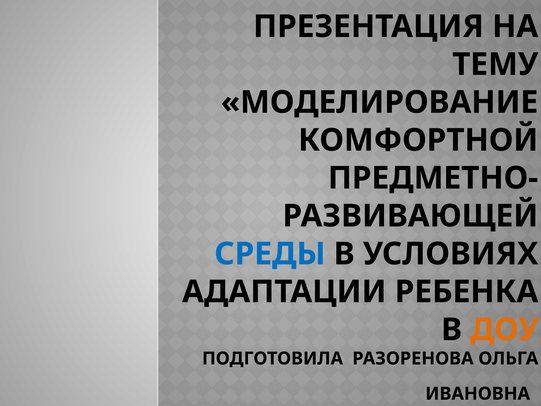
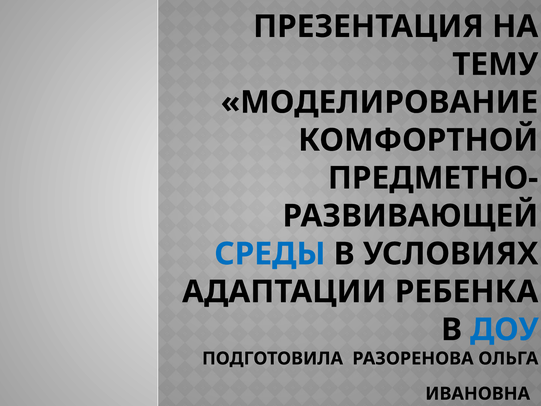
ДОУ colour: orange -> blue (504, 329)
